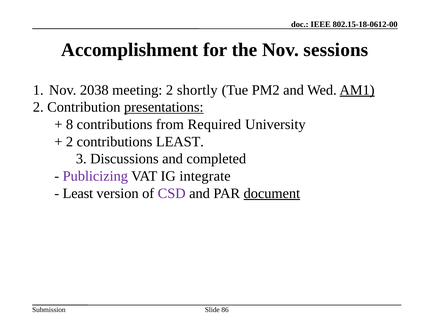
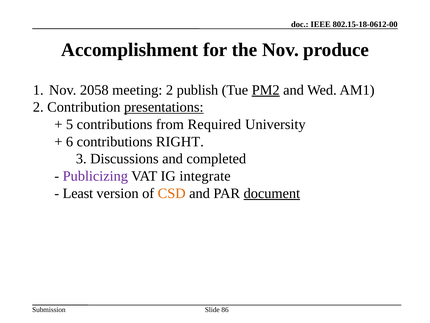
sessions: sessions -> produce (336, 50)
2038: 2038 -> 2058 (94, 90)
shortly: shortly -> publish (197, 90)
PM2 underline: none -> present (266, 90)
AM1 underline: present -> none (357, 90)
8: 8 -> 5 (70, 124)
2: 2 -> 6 (70, 141)
contributions LEAST: LEAST -> RIGHT (180, 141)
CSD colour: purple -> orange (172, 193)
